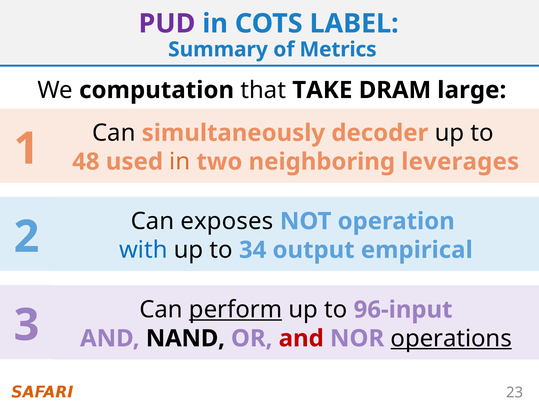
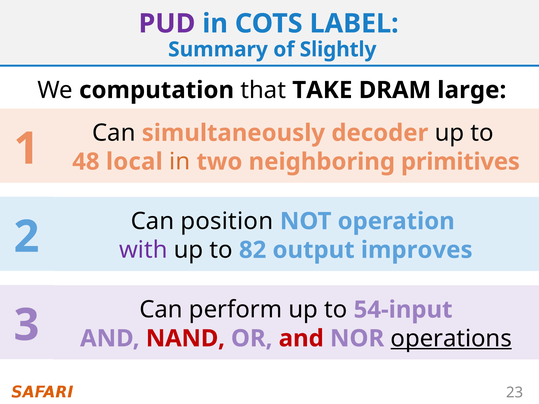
Metrics: Metrics -> Slightly (338, 50)
used: used -> local (134, 162)
leverages: leverages -> primitives (460, 162)
exposes: exposes -> position (227, 221)
with colour: blue -> purple (143, 250)
34: 34 -> 82 (253, 250)
empirical: empirical -> improves (417, 250)
perform underline: present -> none (236, 310)
96-input: 96-input -> 54-input (403, 310)
NAND colour: black -> red (185, 339)
